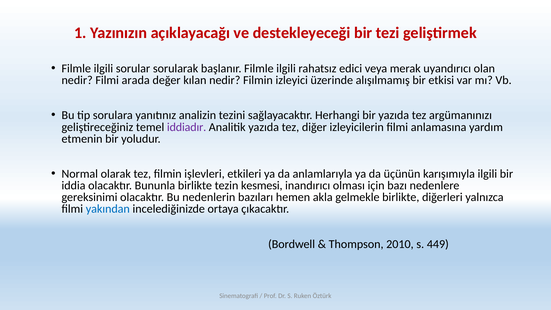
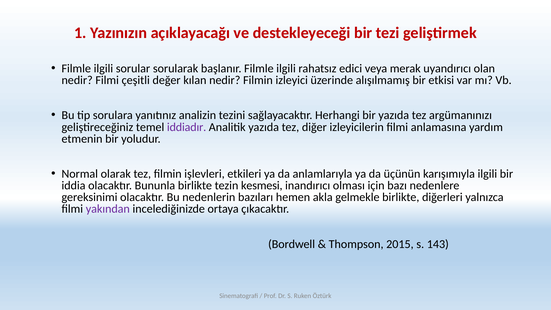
arada: arada -> çeşitli (136, 80)
yakından colour: blue -> purple (108, 209)
2010: 2010 -> 2015 (400, 244)
449: 449 -> 143 (438, 244)
